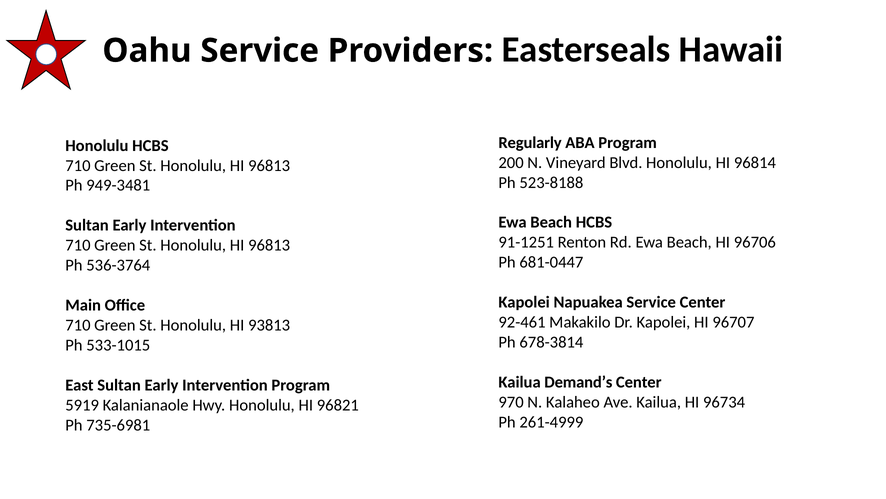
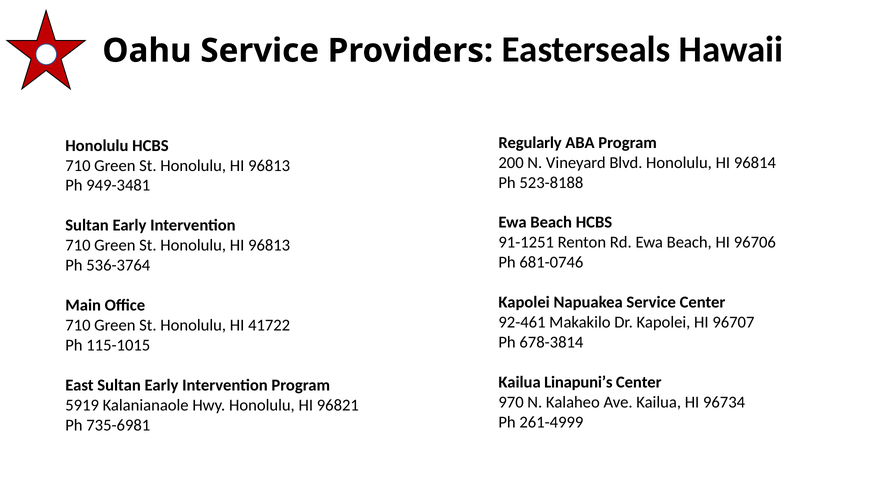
681-0447: 681-0447 -> 681-0746 (551, 262)
93813: 93813 -> 41722 (269, 325)
533-1015: 533-1015 -> 115-1015 (118, 345)
Demand’s: Demand’s -> Linapuni’s (578, 382)
